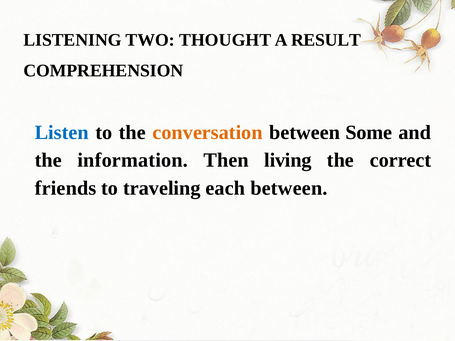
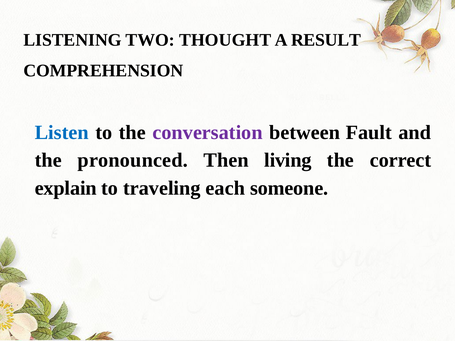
conversation colour: orange -> purple (208, 133)
Some: Some -> Fault (369, 133)
information: information -> pronounced (133, 160)
friends: friends -> explain (66, 188)
each between: between -> someone (289, 188)
